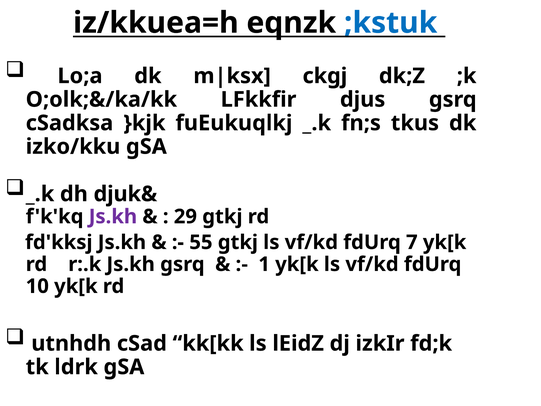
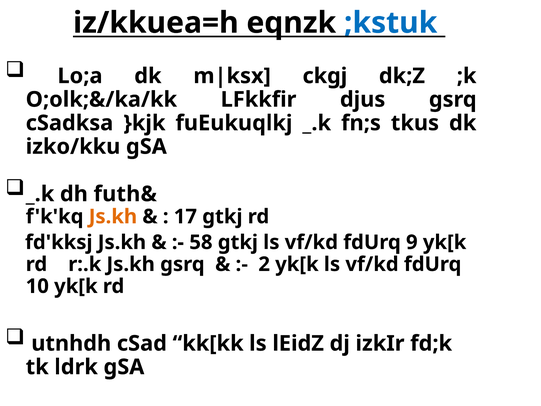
djuk&: djuk& -> futh& (125, 194)
Js.kh colour: purple -> orange (113, 216)
29: 29 -> 17 (185, 216)
55: 55 -> 58 (201, 242)
7: 7 -> 9 (412, 242)
1: 1 -> 2 (264, 264)
